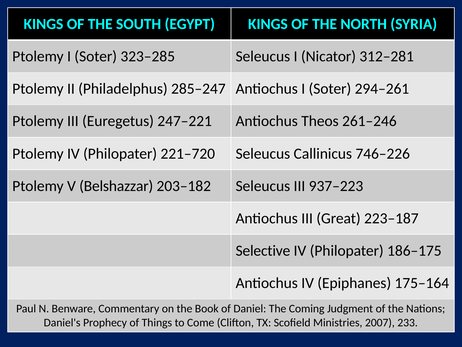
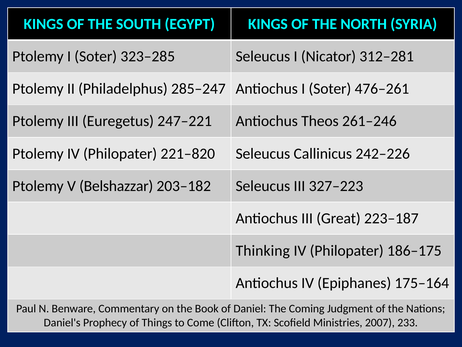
294–261: 294–261 -> 476–261 (382, 89)
221–720: 221–720 -> 221–820 (188, 153)
746–226: 746–226 -> 242–226 (383, 153)
937–223: 937–223 -> 327–223 (336, 186)
Selective: Selective -> Thinking (263, 250)
